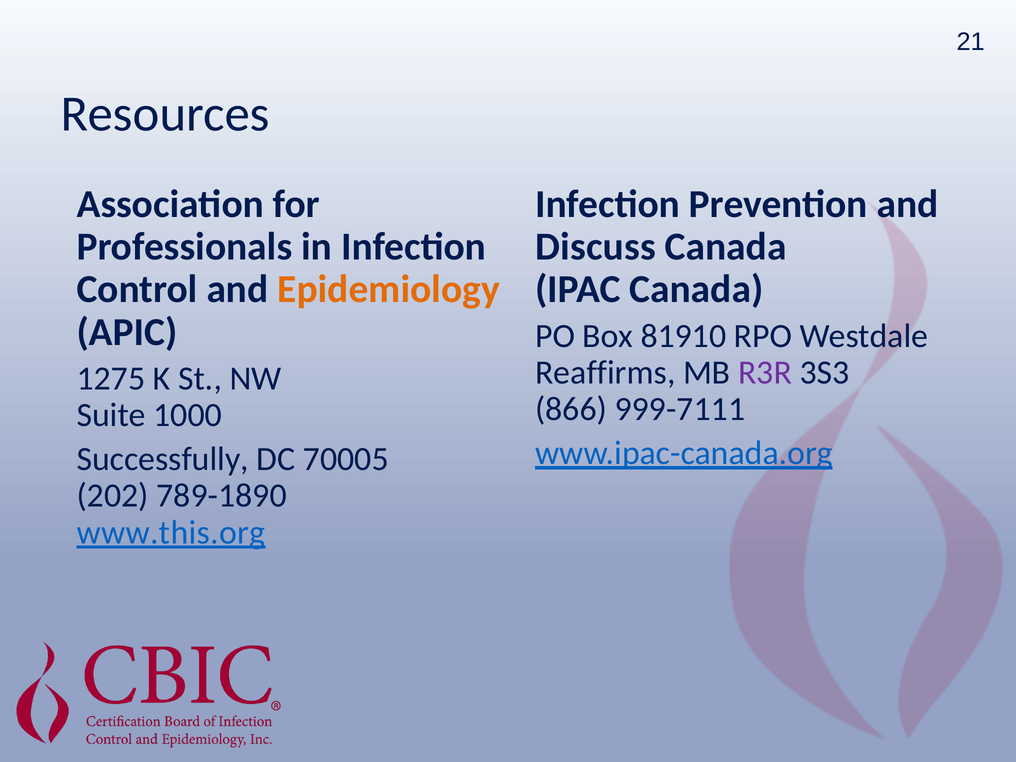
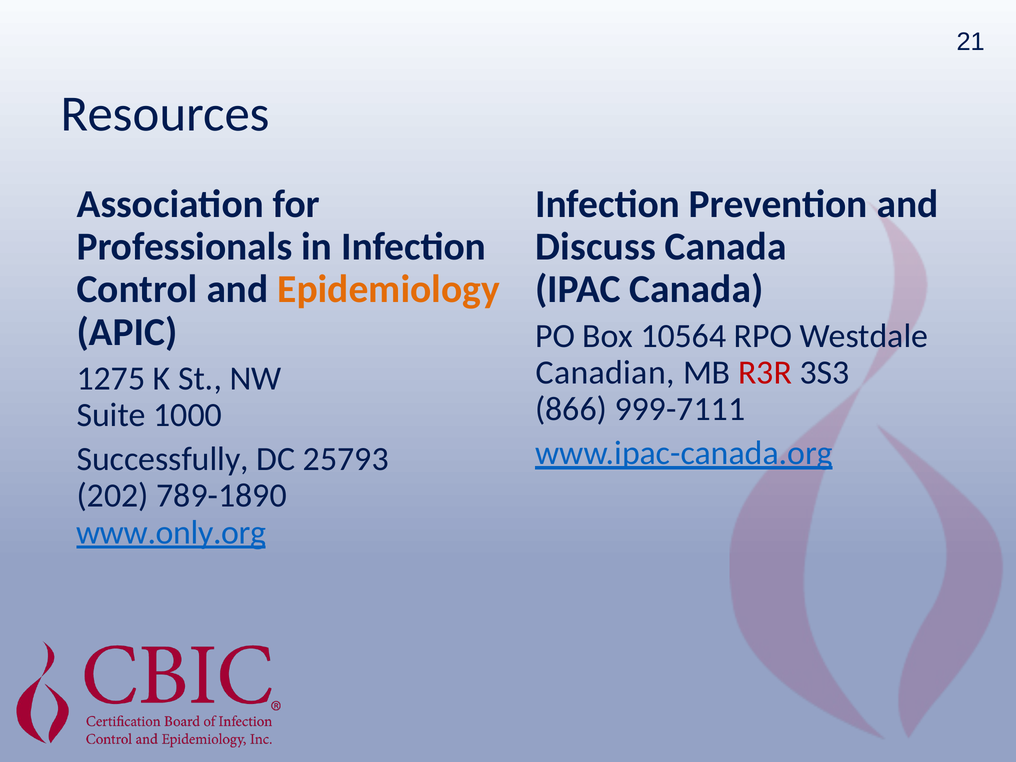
81910: 81910 -> 10564 (683, 336)
Reaffirms: Reaffirms -> Canadian (605, 373)
R3R colour: purple -> red (765, 373)
70005: 70005 -> 25793 (346, 459)
www.this.org: www.this.org -> www.only.org (171, 532)
